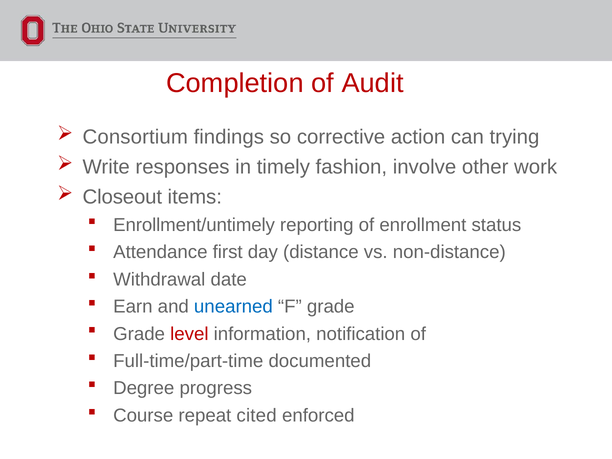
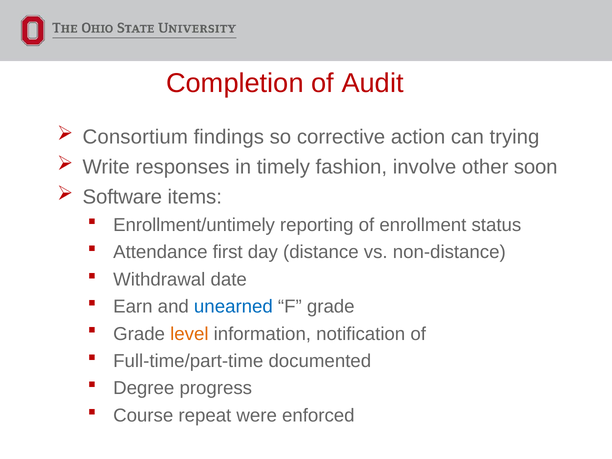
work: work -> soon (536, 167)
Closeout: Closeout -> Software (122, 197)
level colour: red -> orange (189, 334)
cited: cited -> were (257, 415)
